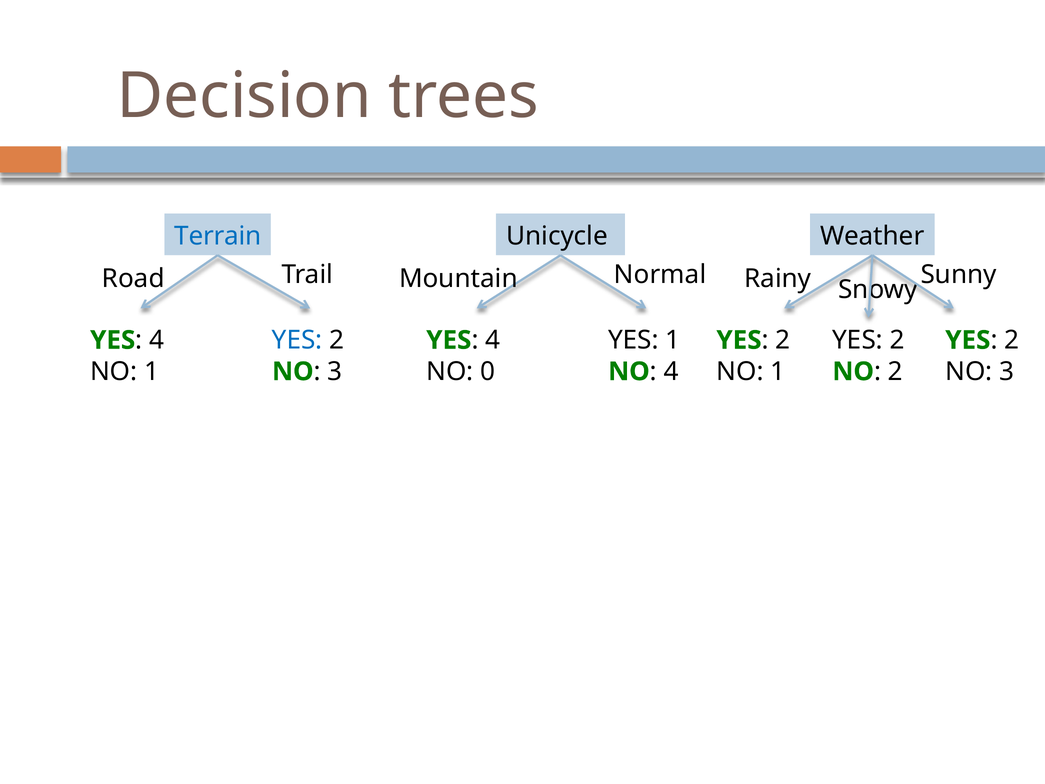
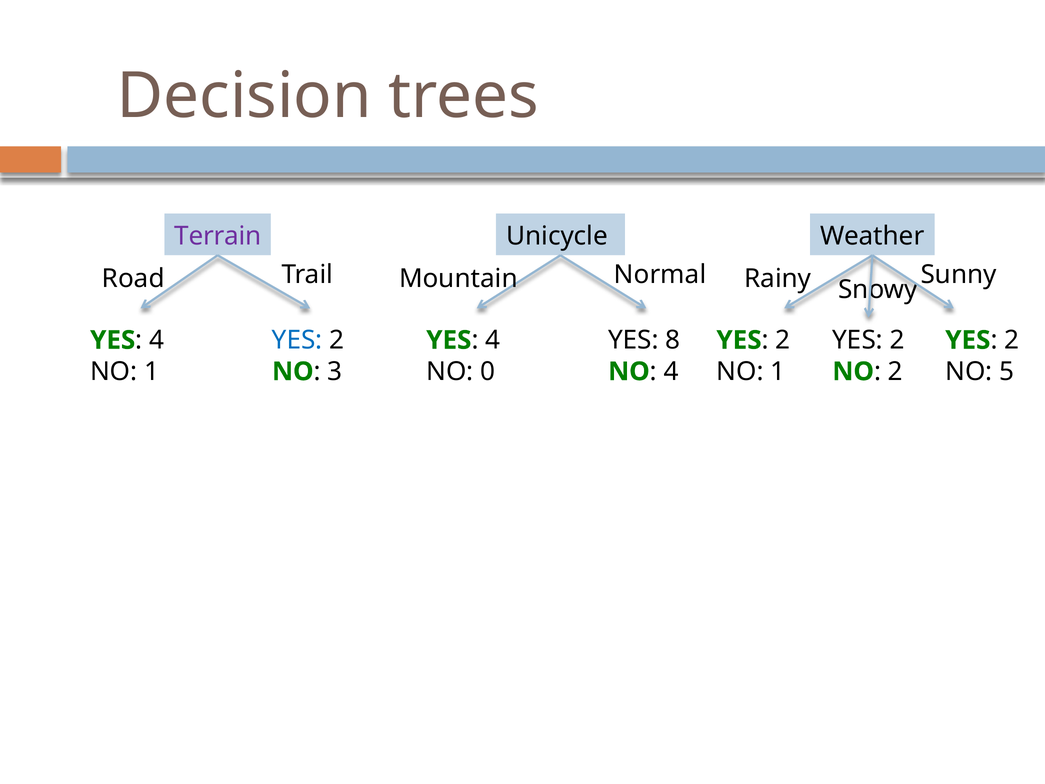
Terrain colour: blue -> purple (218, 236)
YES 1: 1 -> 8 (673, 340)
NO 3: 3 -> 5 (1007, 371)
